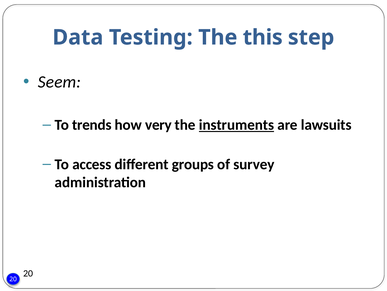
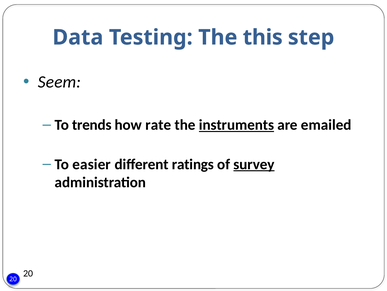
very: very -> rate (158, 125)
lawsuits: lawsuits -> emailed (326, 125)
access: access -> easier (92, 164)
groups: groups -> ratings (193, 164)
survey underline: none -> present (254, 164)
